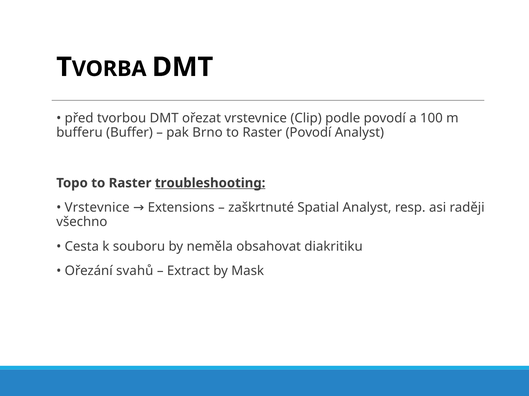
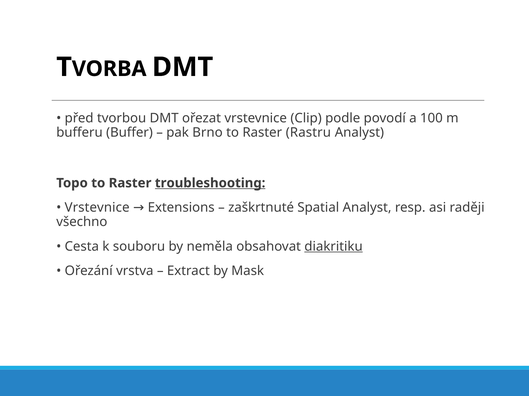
Raster Povodí: Povodí -> Rastru (308, 133)
diakritiku underline: none -> present (334, 247)
svahů: svahů -> vrstva (135, 271)
